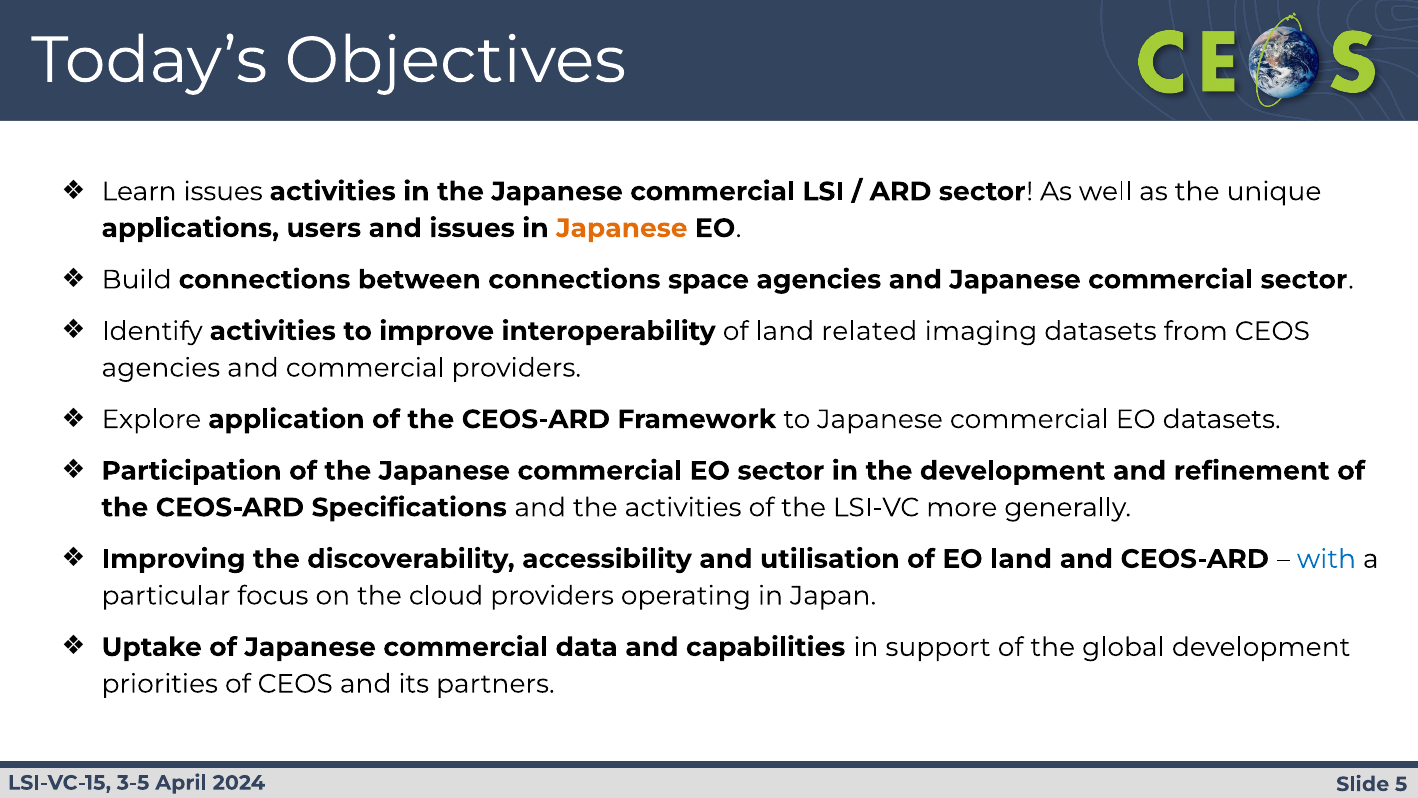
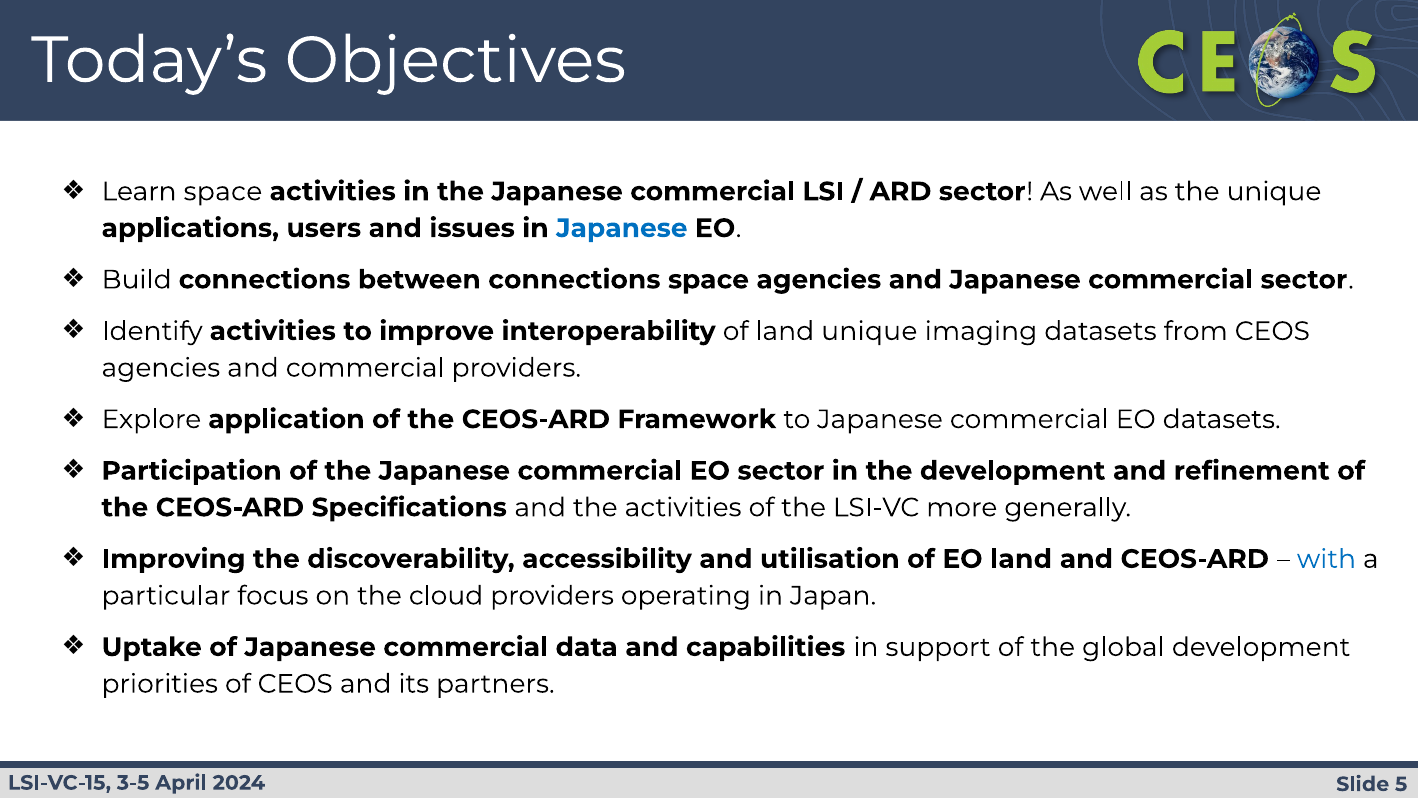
Learn issues: issues -> space (223, 191)
Japanese colour: orange -> blue (622, 228)
land related: related -> unique (869, 331)
